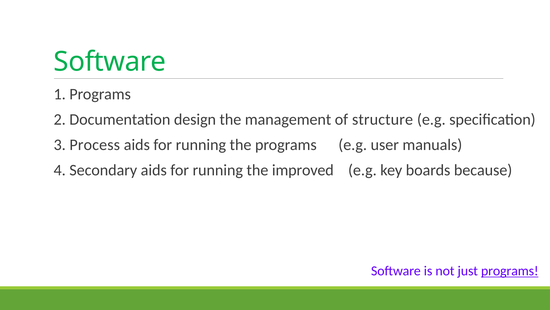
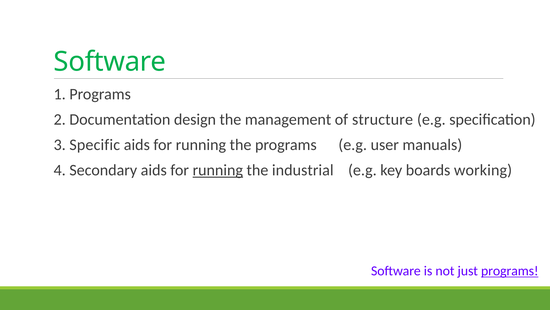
Process: Process -> Specific (95, 145)
running underline: none -> present (218, 170)
improved: improved -> industrial (303, 170)
because: because -> working (483, 170)
